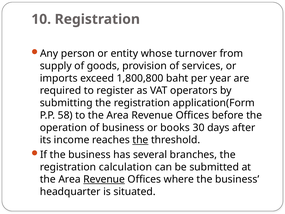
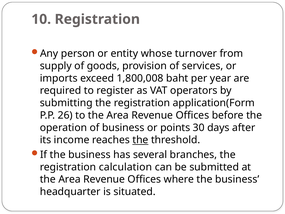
1,800,800: 1,800,800 -> 1,800,008 (140, 78)
58: 58 -> 26 (65, 115)
books: books -> points (175, 127)
Revenue underline: present -> none (104, 179)
